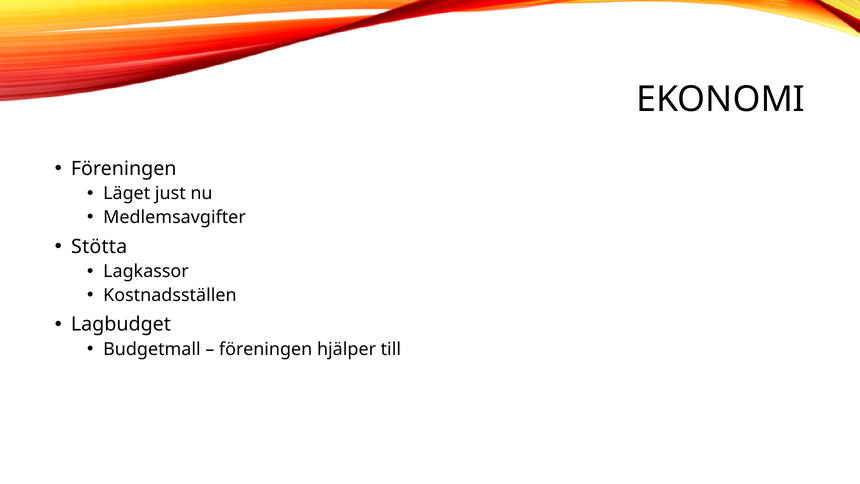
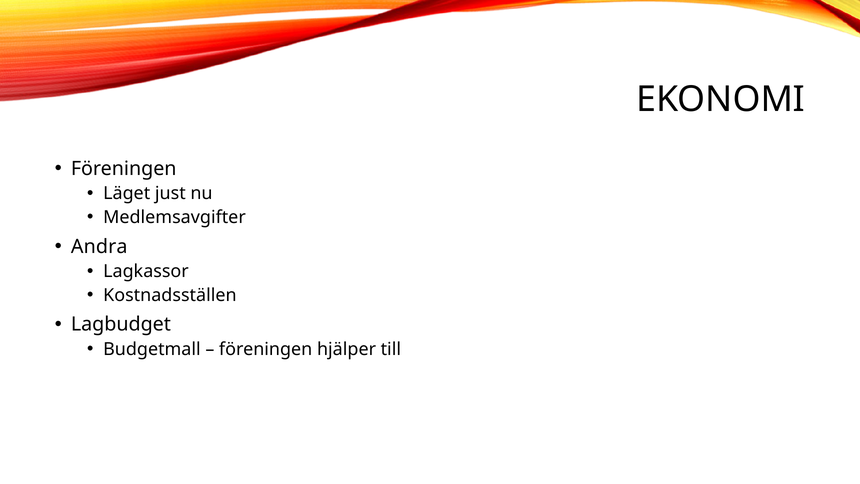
Stötta: Stötta -> Andra (99, 246)
